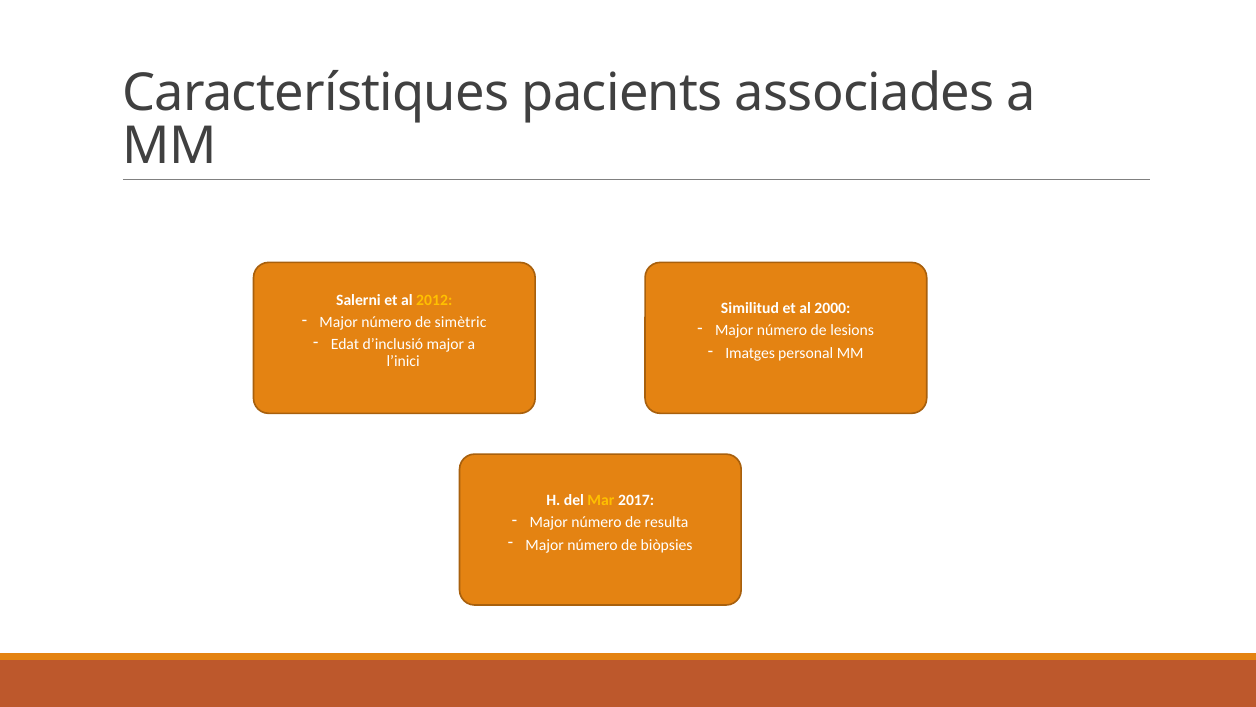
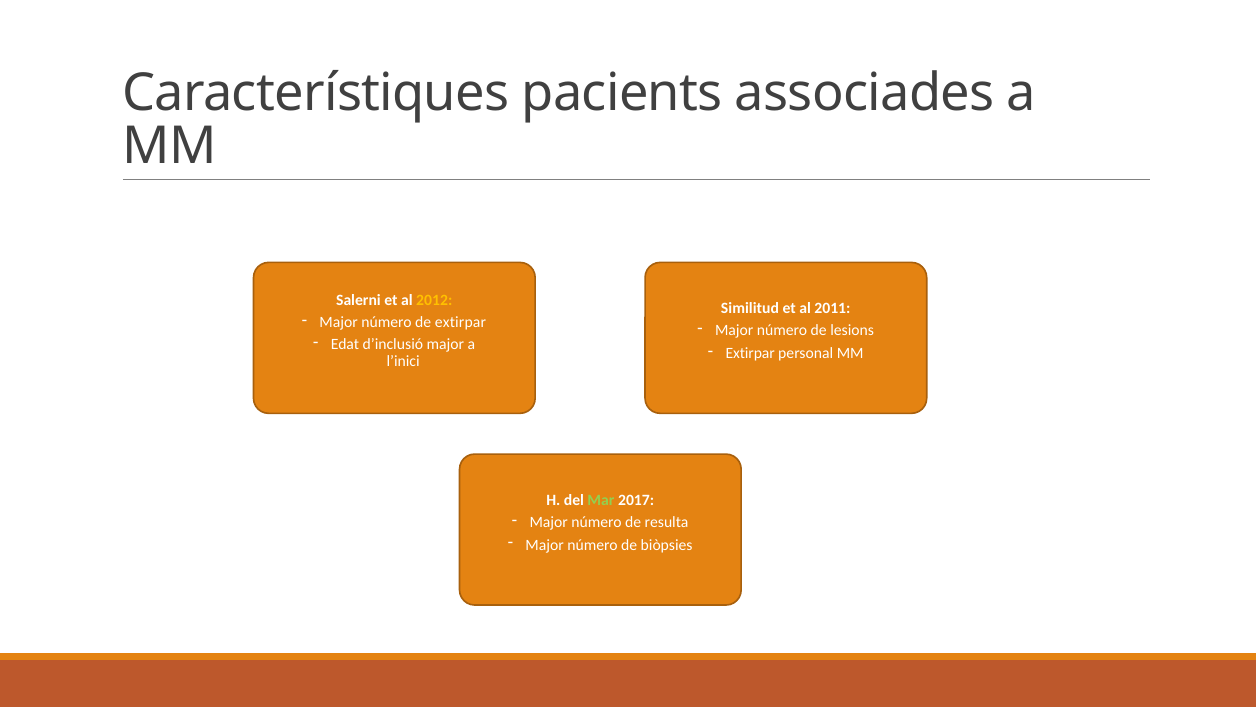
2000: 2000 -> 2011 (832, 308)
de simètric: simètric -> extirpar (461, 322)
Imatges: Imatges -> Extirpar (750, 353)
Mar colour: yellow -> light green (601, 500)
